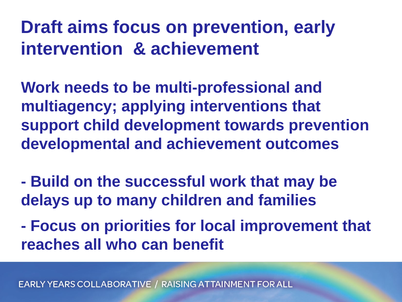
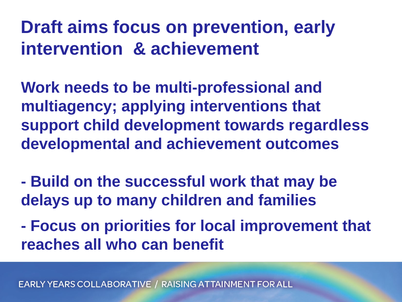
towards prevention: prevention -> regardless (329, 125)
